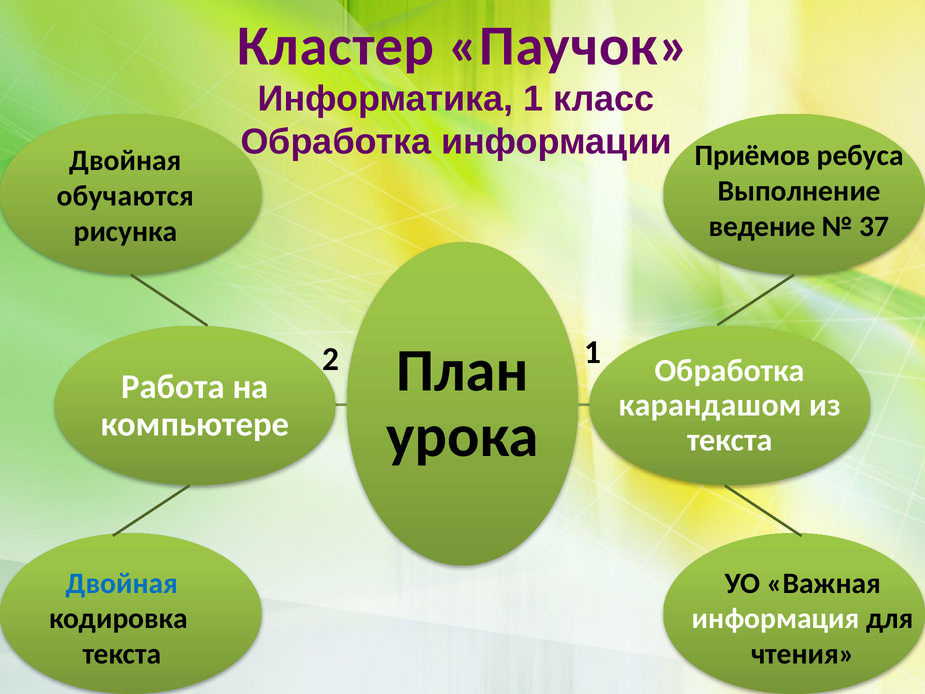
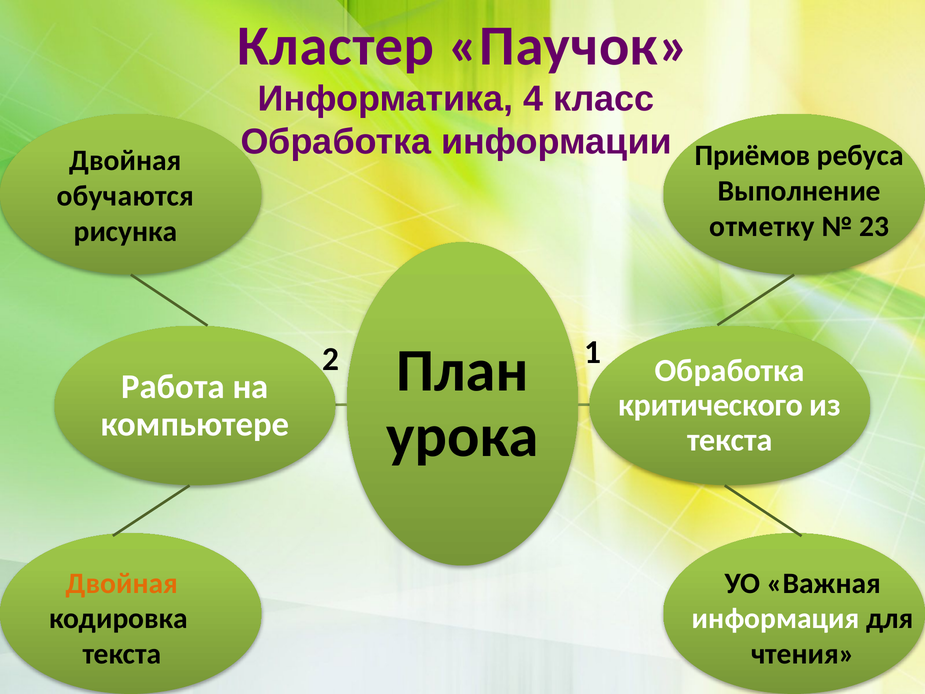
Информатика 1: 1 -> 4 (533, 99)
ведение: ведение -> отметку (762, 226)
37: 37 -> 23 (874, 226)
карандашом: карандашом -> критического (710, 405)
Двойная colour: blue -> orange (122, 583)
